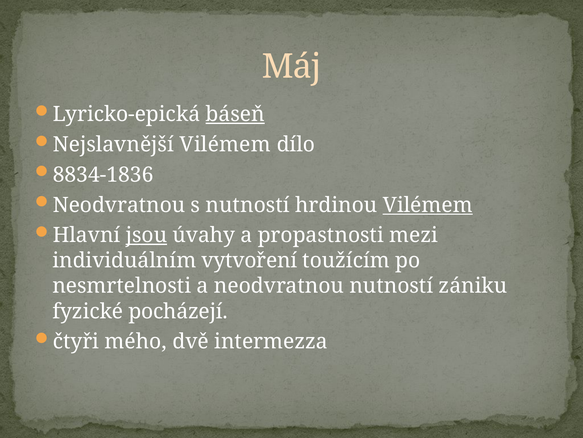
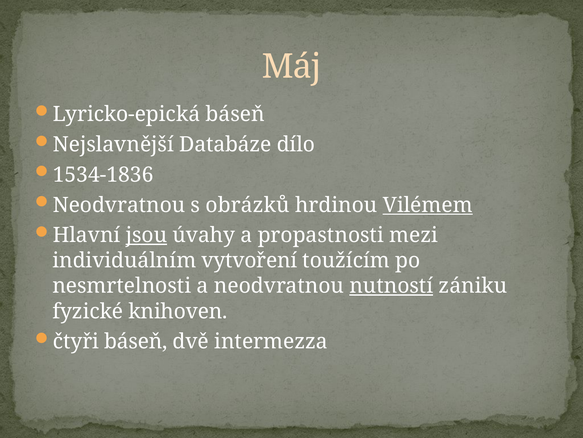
báseň underline: present -> none (235, 114)
Nejslavnější Vilémem: Vilémem -> Databáze (225, 144)
8834-1836: 8834-1836 -> 1534-1836 (103, 175)
s nutností: nutností -> obrázků (248, 205)
nutností underline: none -> present (391, 286)
pocházejí: pocházejí -> knihoven (178, 311)
čtyři mého: mého -> báseň (136, 341)
